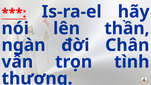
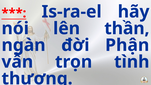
Chân: Chân -> Phận (127, 45)
